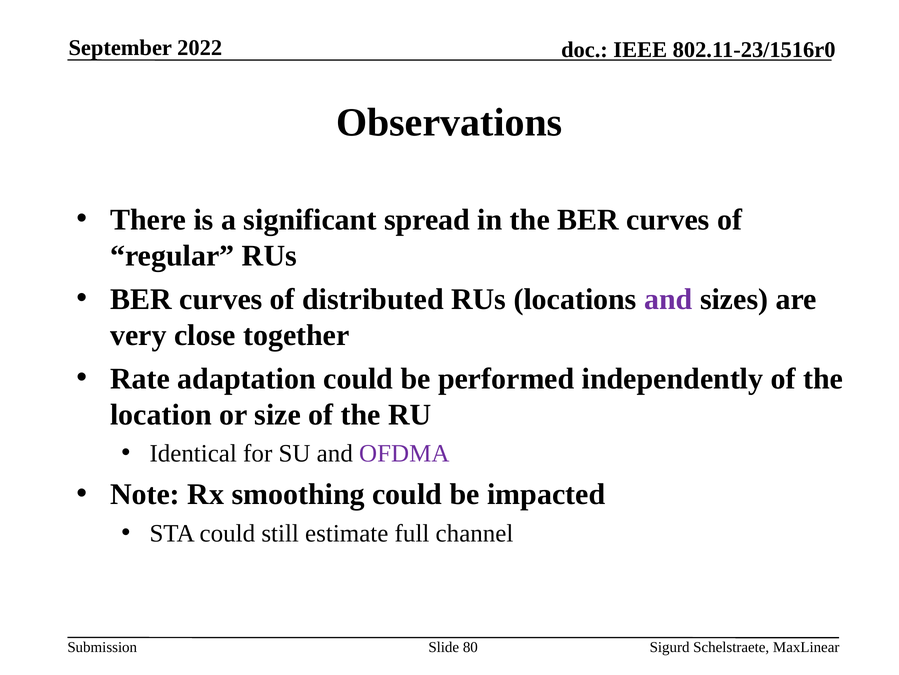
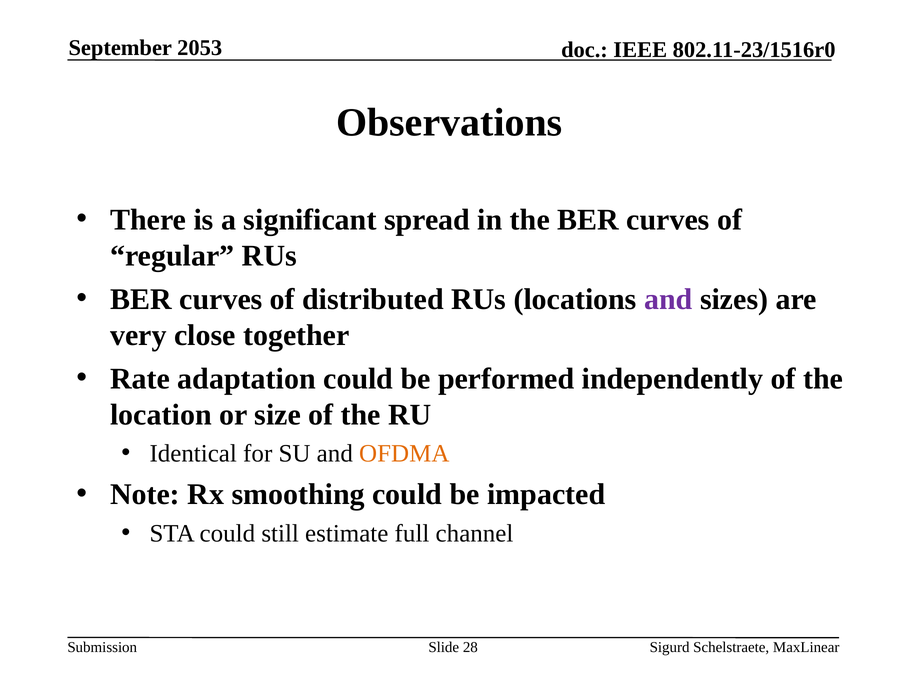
2022: 2022 -> 2053 (200, 48)
OFDMA colour: purple -> orange (404, 453)
80: 80 -> 28 (470, 647)
